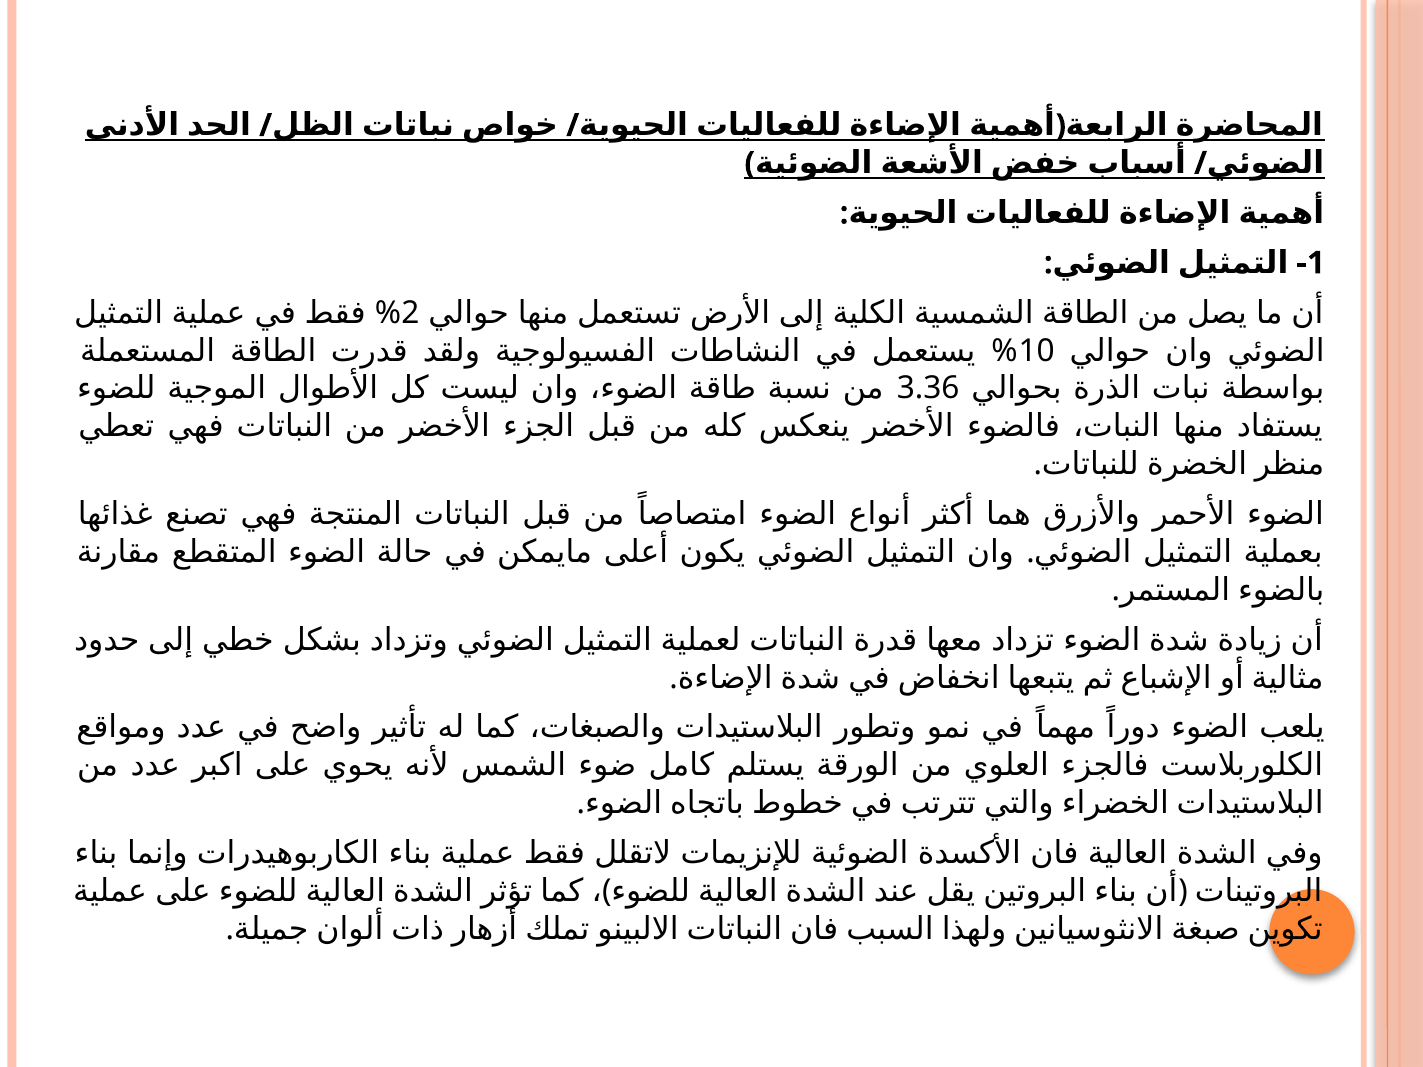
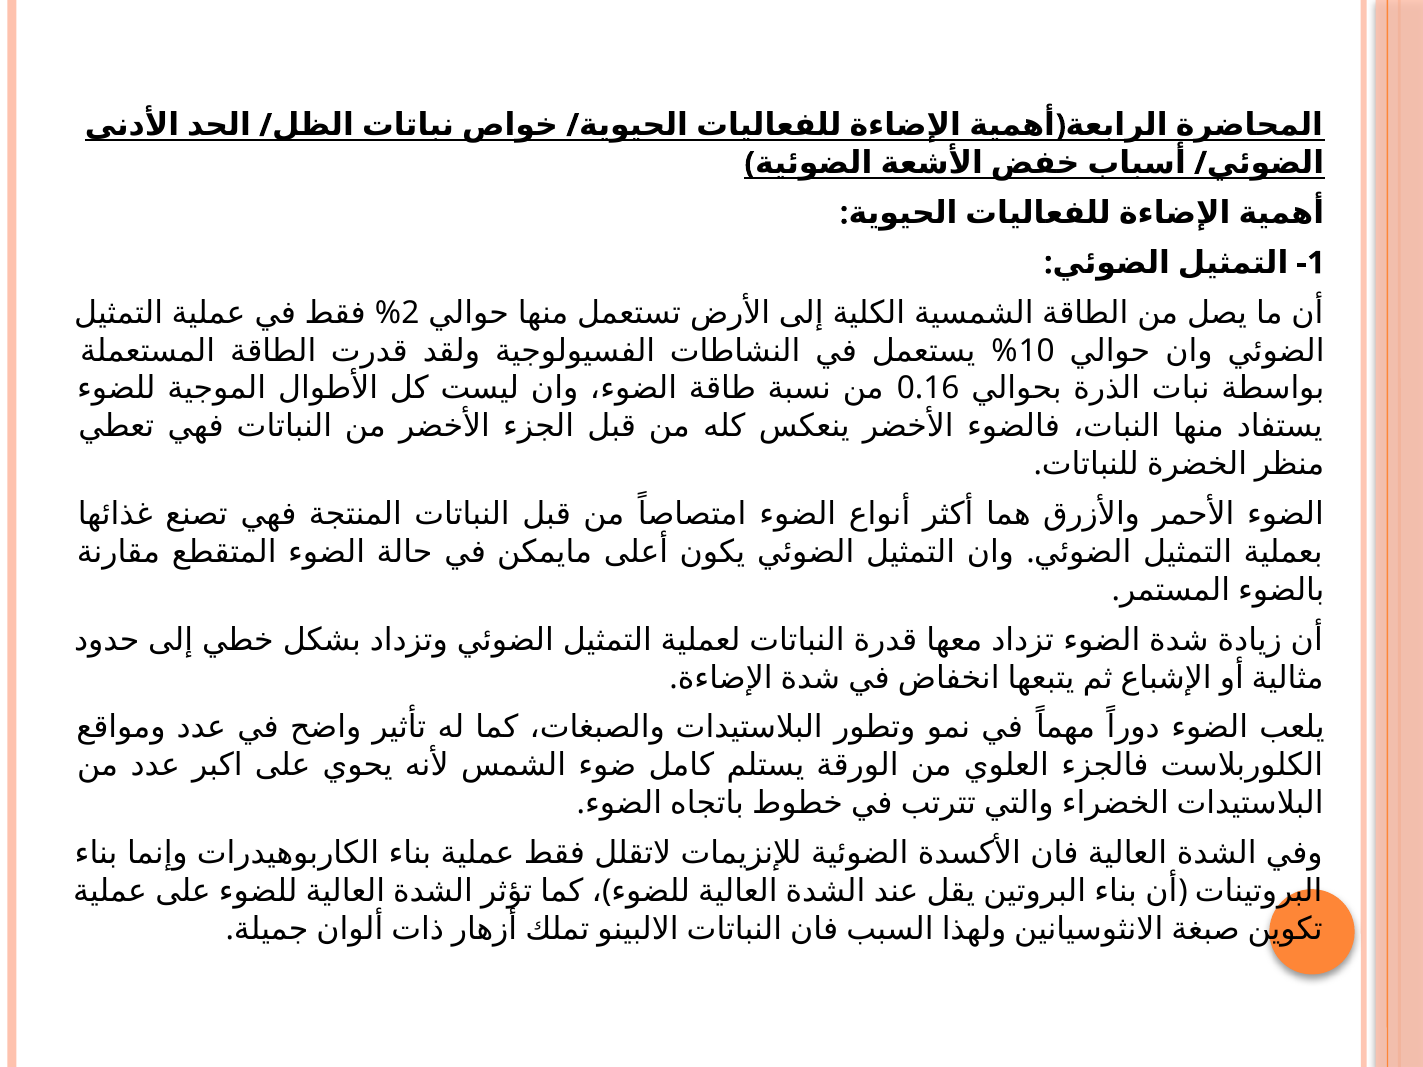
3.36: 3.36 -> 0.16 (928, 389)
